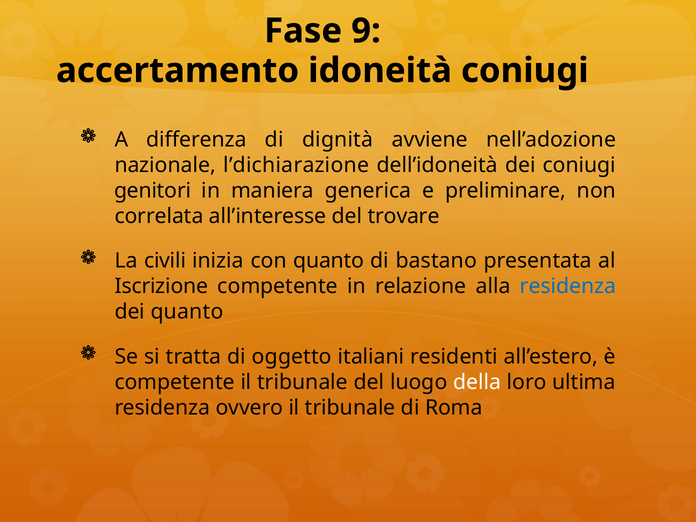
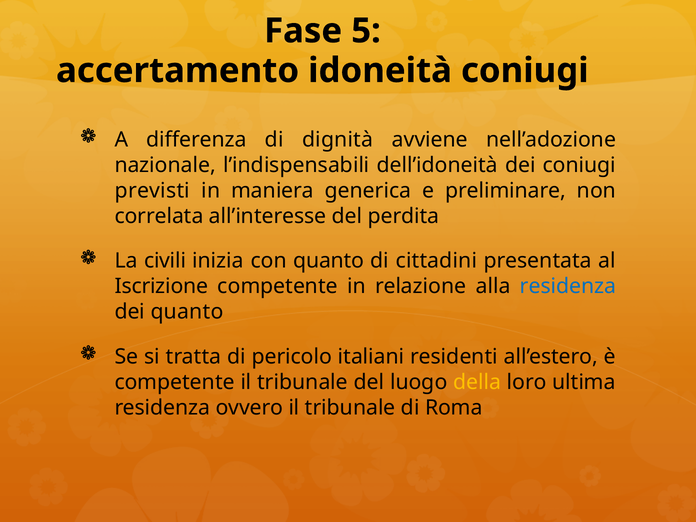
9: 9 -> 5 (366, 31)
l’dichiarazione: l’dichiarazione -> l’indispensabili (296, 165)
genitori: genitori -> previsti (152, 191)
trovare: trovare -> perdita (404, 216)
bastano: bastano -> cittadini (436, 261)
oggetto: oggetto -> pericolo (292, 357)
della colour: white -> yellow (477, 382)
